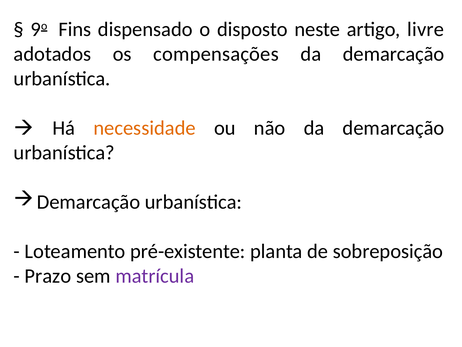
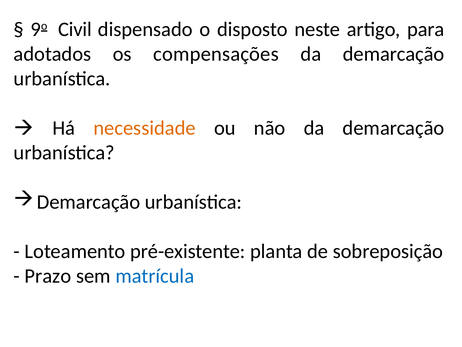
Fins: Fins -> Civil (75, 29)
livre: livre -> para (426, 29)
matrícula colour: purple -> blue (155, 276)
